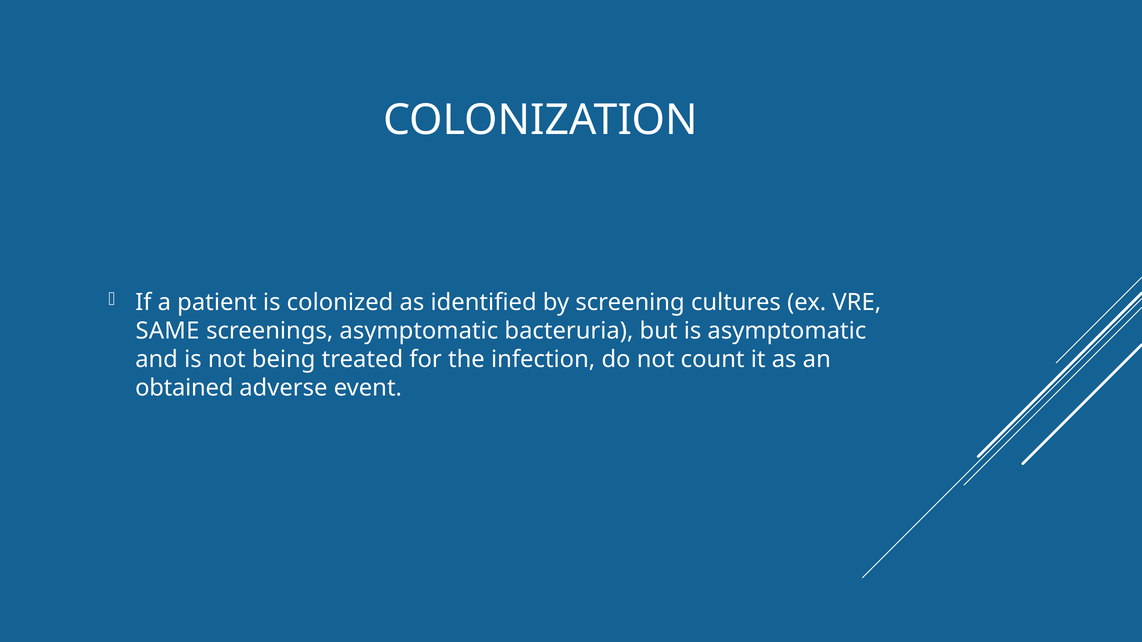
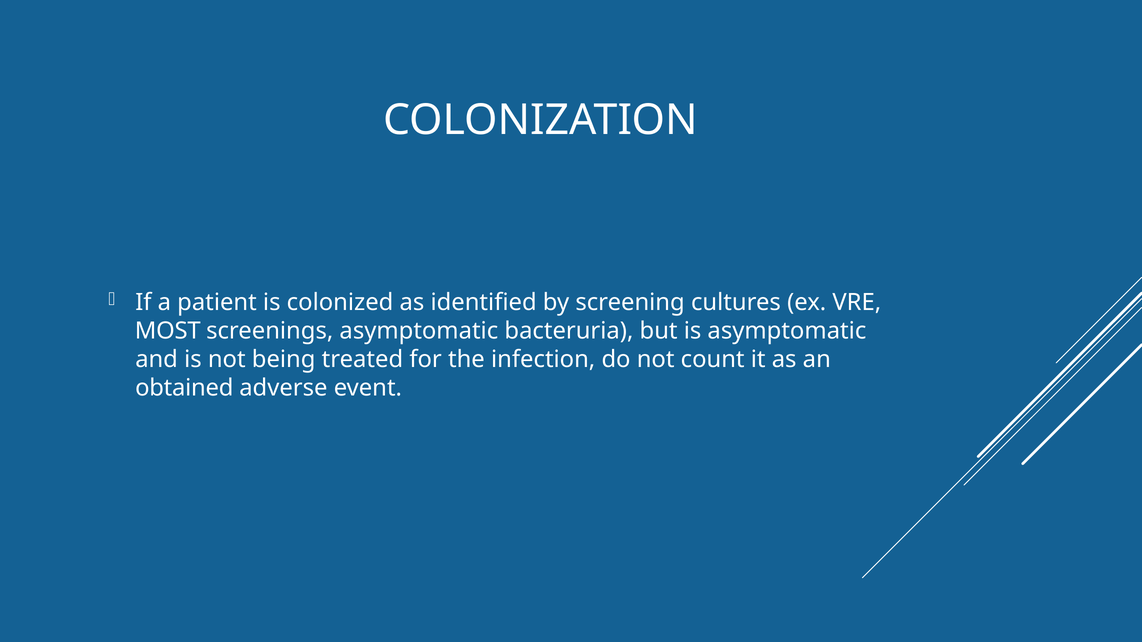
SAME: SAME -> MOST (168, 331)
